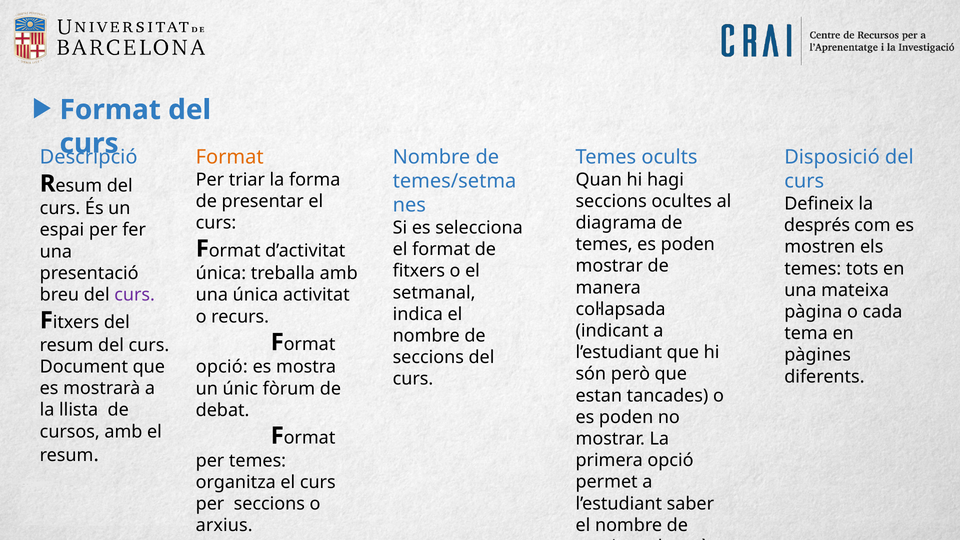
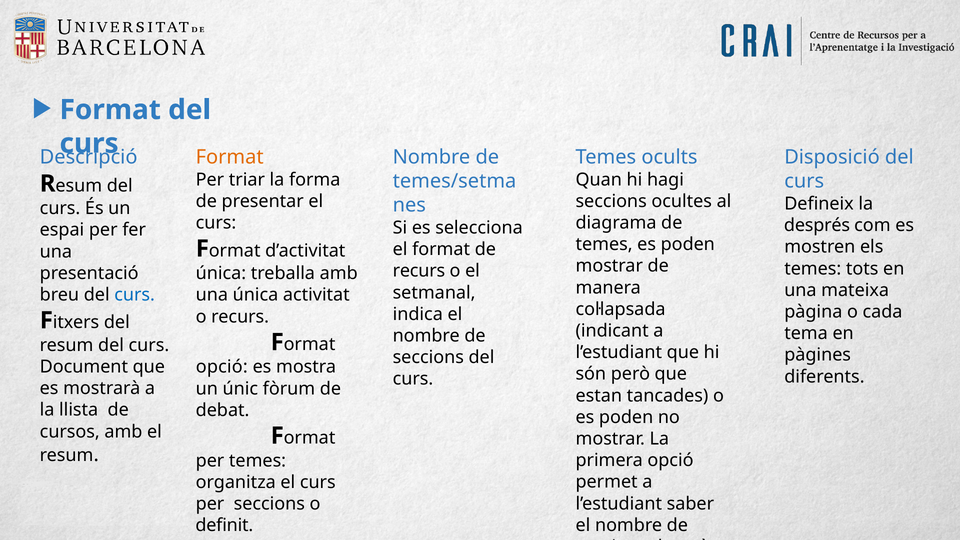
fitxers: fitxers -> recurs (419, 271)
curs colour: purple -> blue (135, 295)
arxius: arxius -> definit (224, 525)
